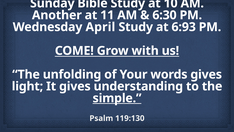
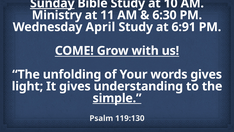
Sunday underline: none -> present (52, 3)
Another: Another -> Ministry (57, 15)
6:93: 6:93 -> 6:91 (184, 27)
